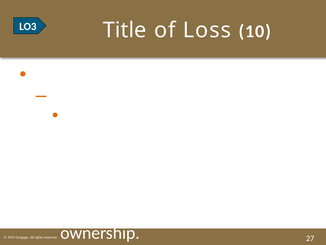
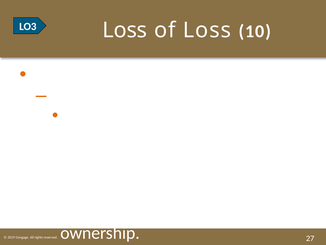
LO3 Title: Title -> Loss (125, 30)
